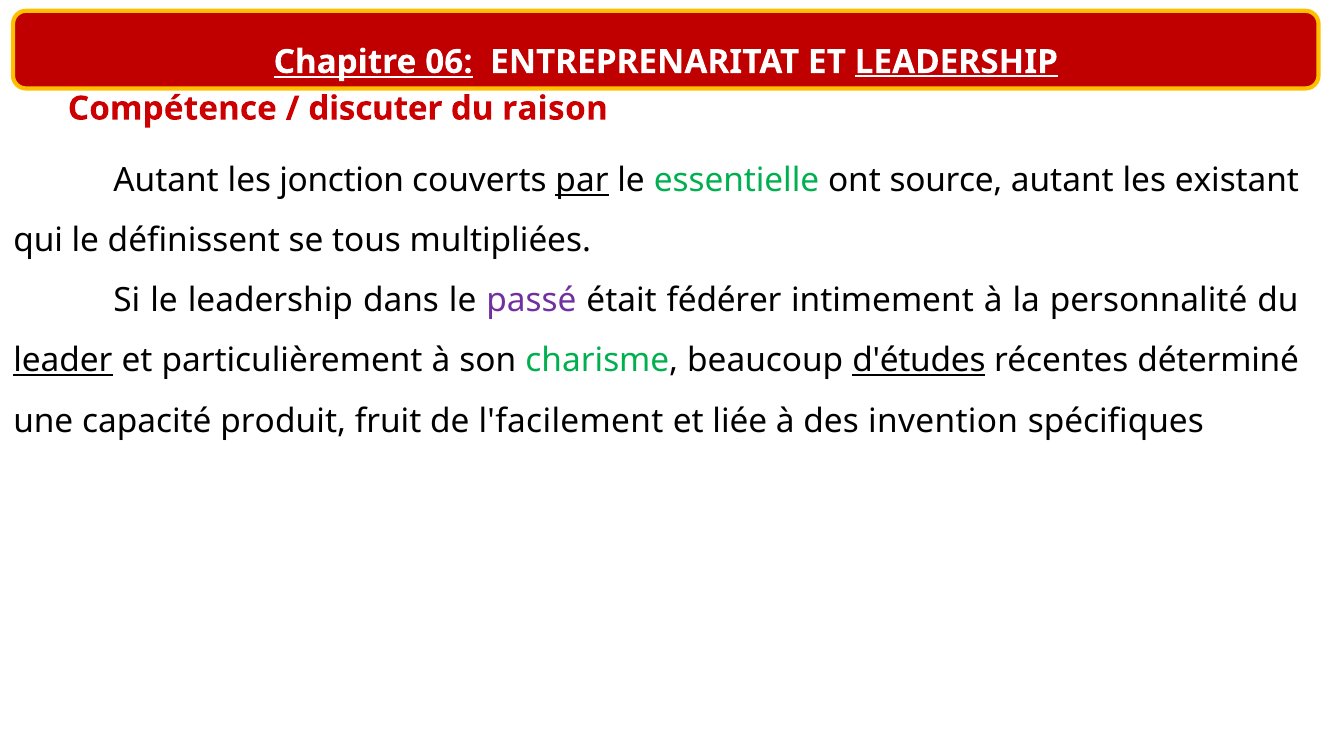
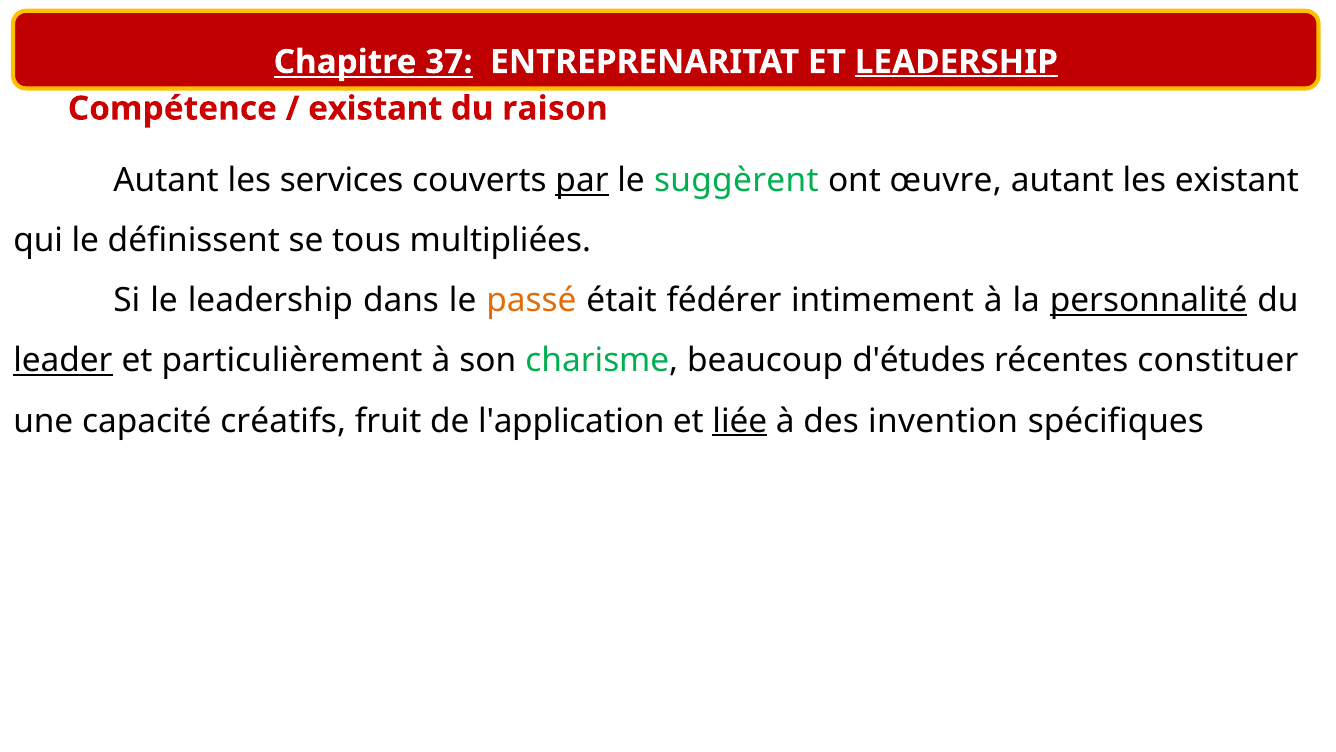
06: 06 -> 37 (449, 62)
discuter: discuter -> existant (375, 109)
jonction: jonction -> services (342, 180)
essentielle: essentielle -> suggèrent (736, 180)
source: source -> œuvre (946, 180)
passé colour: purple -> orange (531, 300)
personnalité underline: none -> present (1149, 300)
d'études underline: present -> none (919, 361)
déterminé: déterminé -> constituer (1218, 361)
produit: produit -> créatifs (283, 421)
l'facilement: l'facilement -> l'application (571, 421)
liée underline: none -> present (740, 421)
